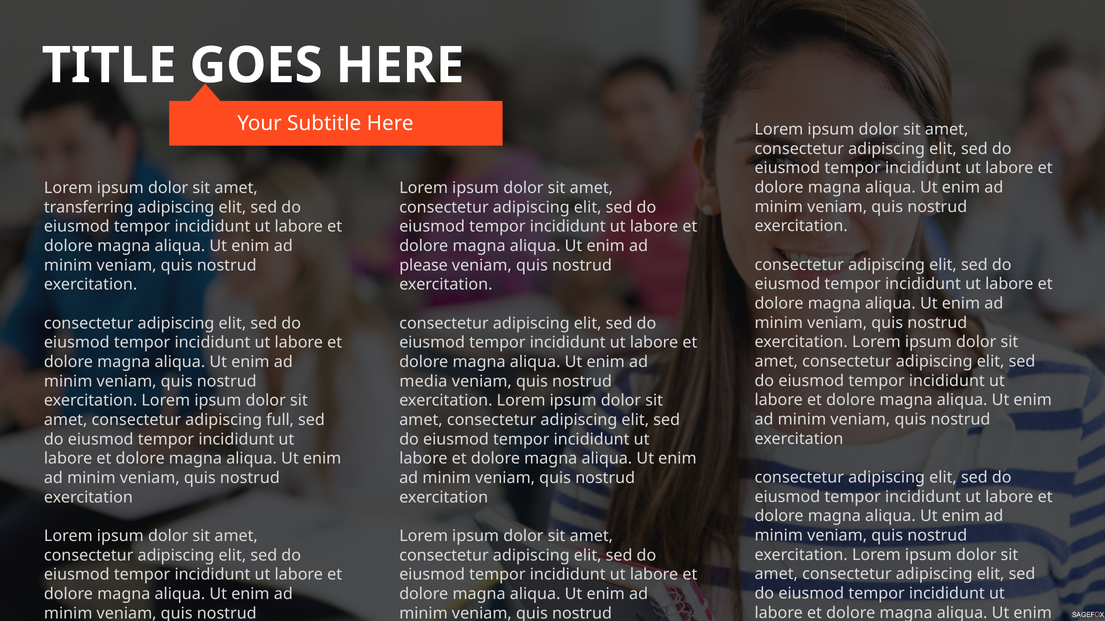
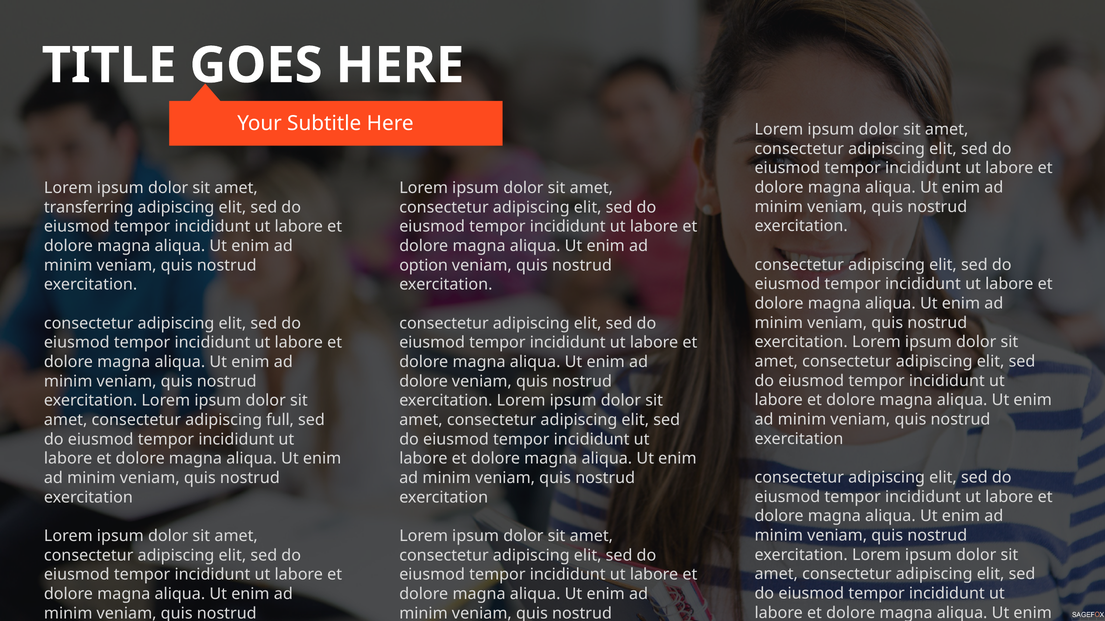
please: please -> option (424, 266)
media: media -> dolore (424, 382)
